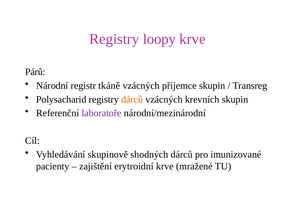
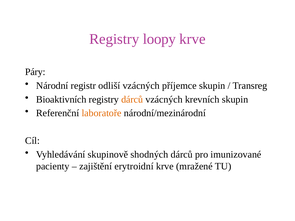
Párů: Párů -> Páry (35, 72)
tkáně: tkáně -> odliší (109, 86)
Polysacharid: Polysacharid -> Bioaktivních (61, 100)
laboratoře colour: purple -> orange (102, 113)
